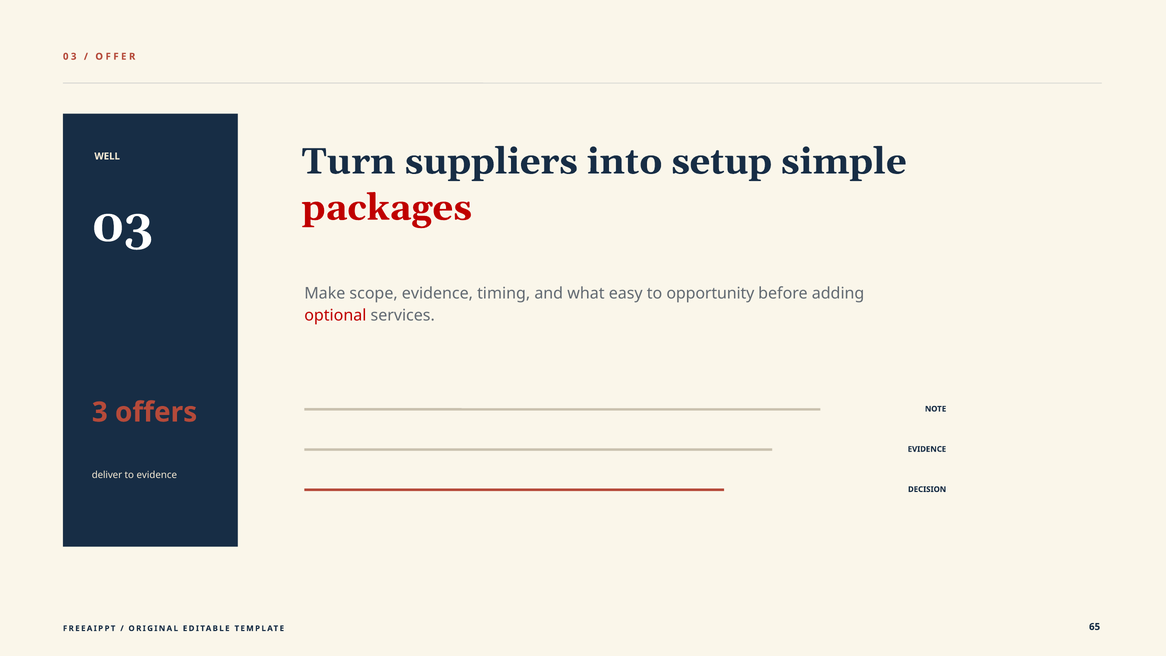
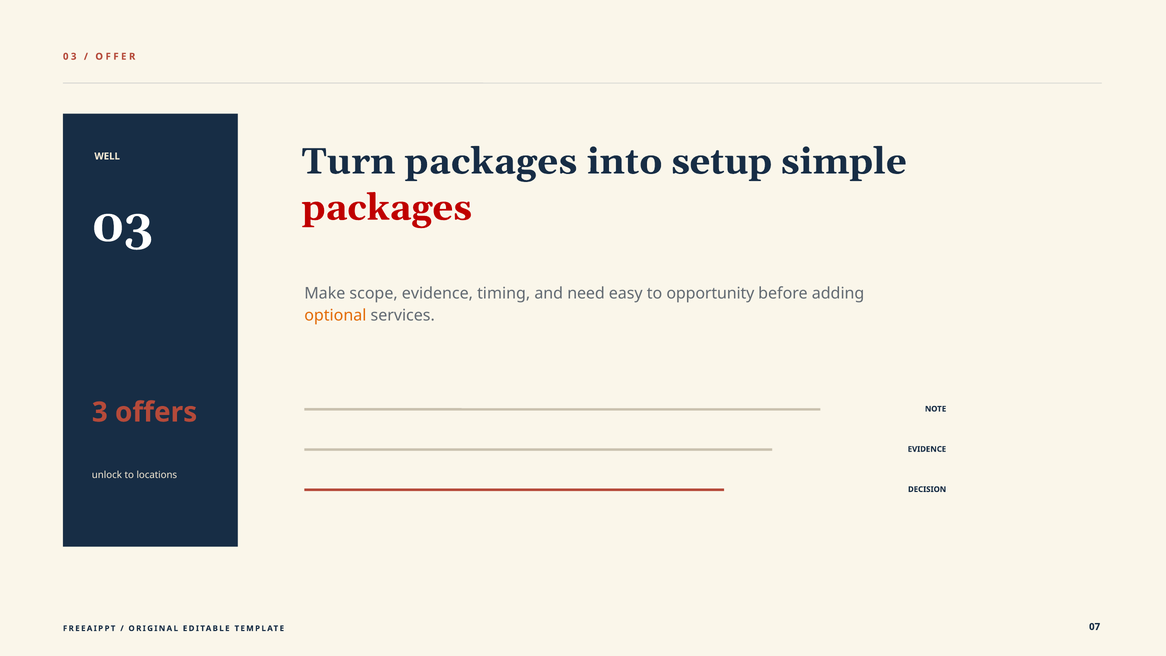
Turn suppliers: suppliers -> packages (491, 161)
what: what -> need (586, 293)
optional colour: red -> orange (335, 315)
deliver: deliver -> unlock (107, 475)
to evidence: evidence -> locations (157, 475)
65: 65 -> 07 (1095, 627)
